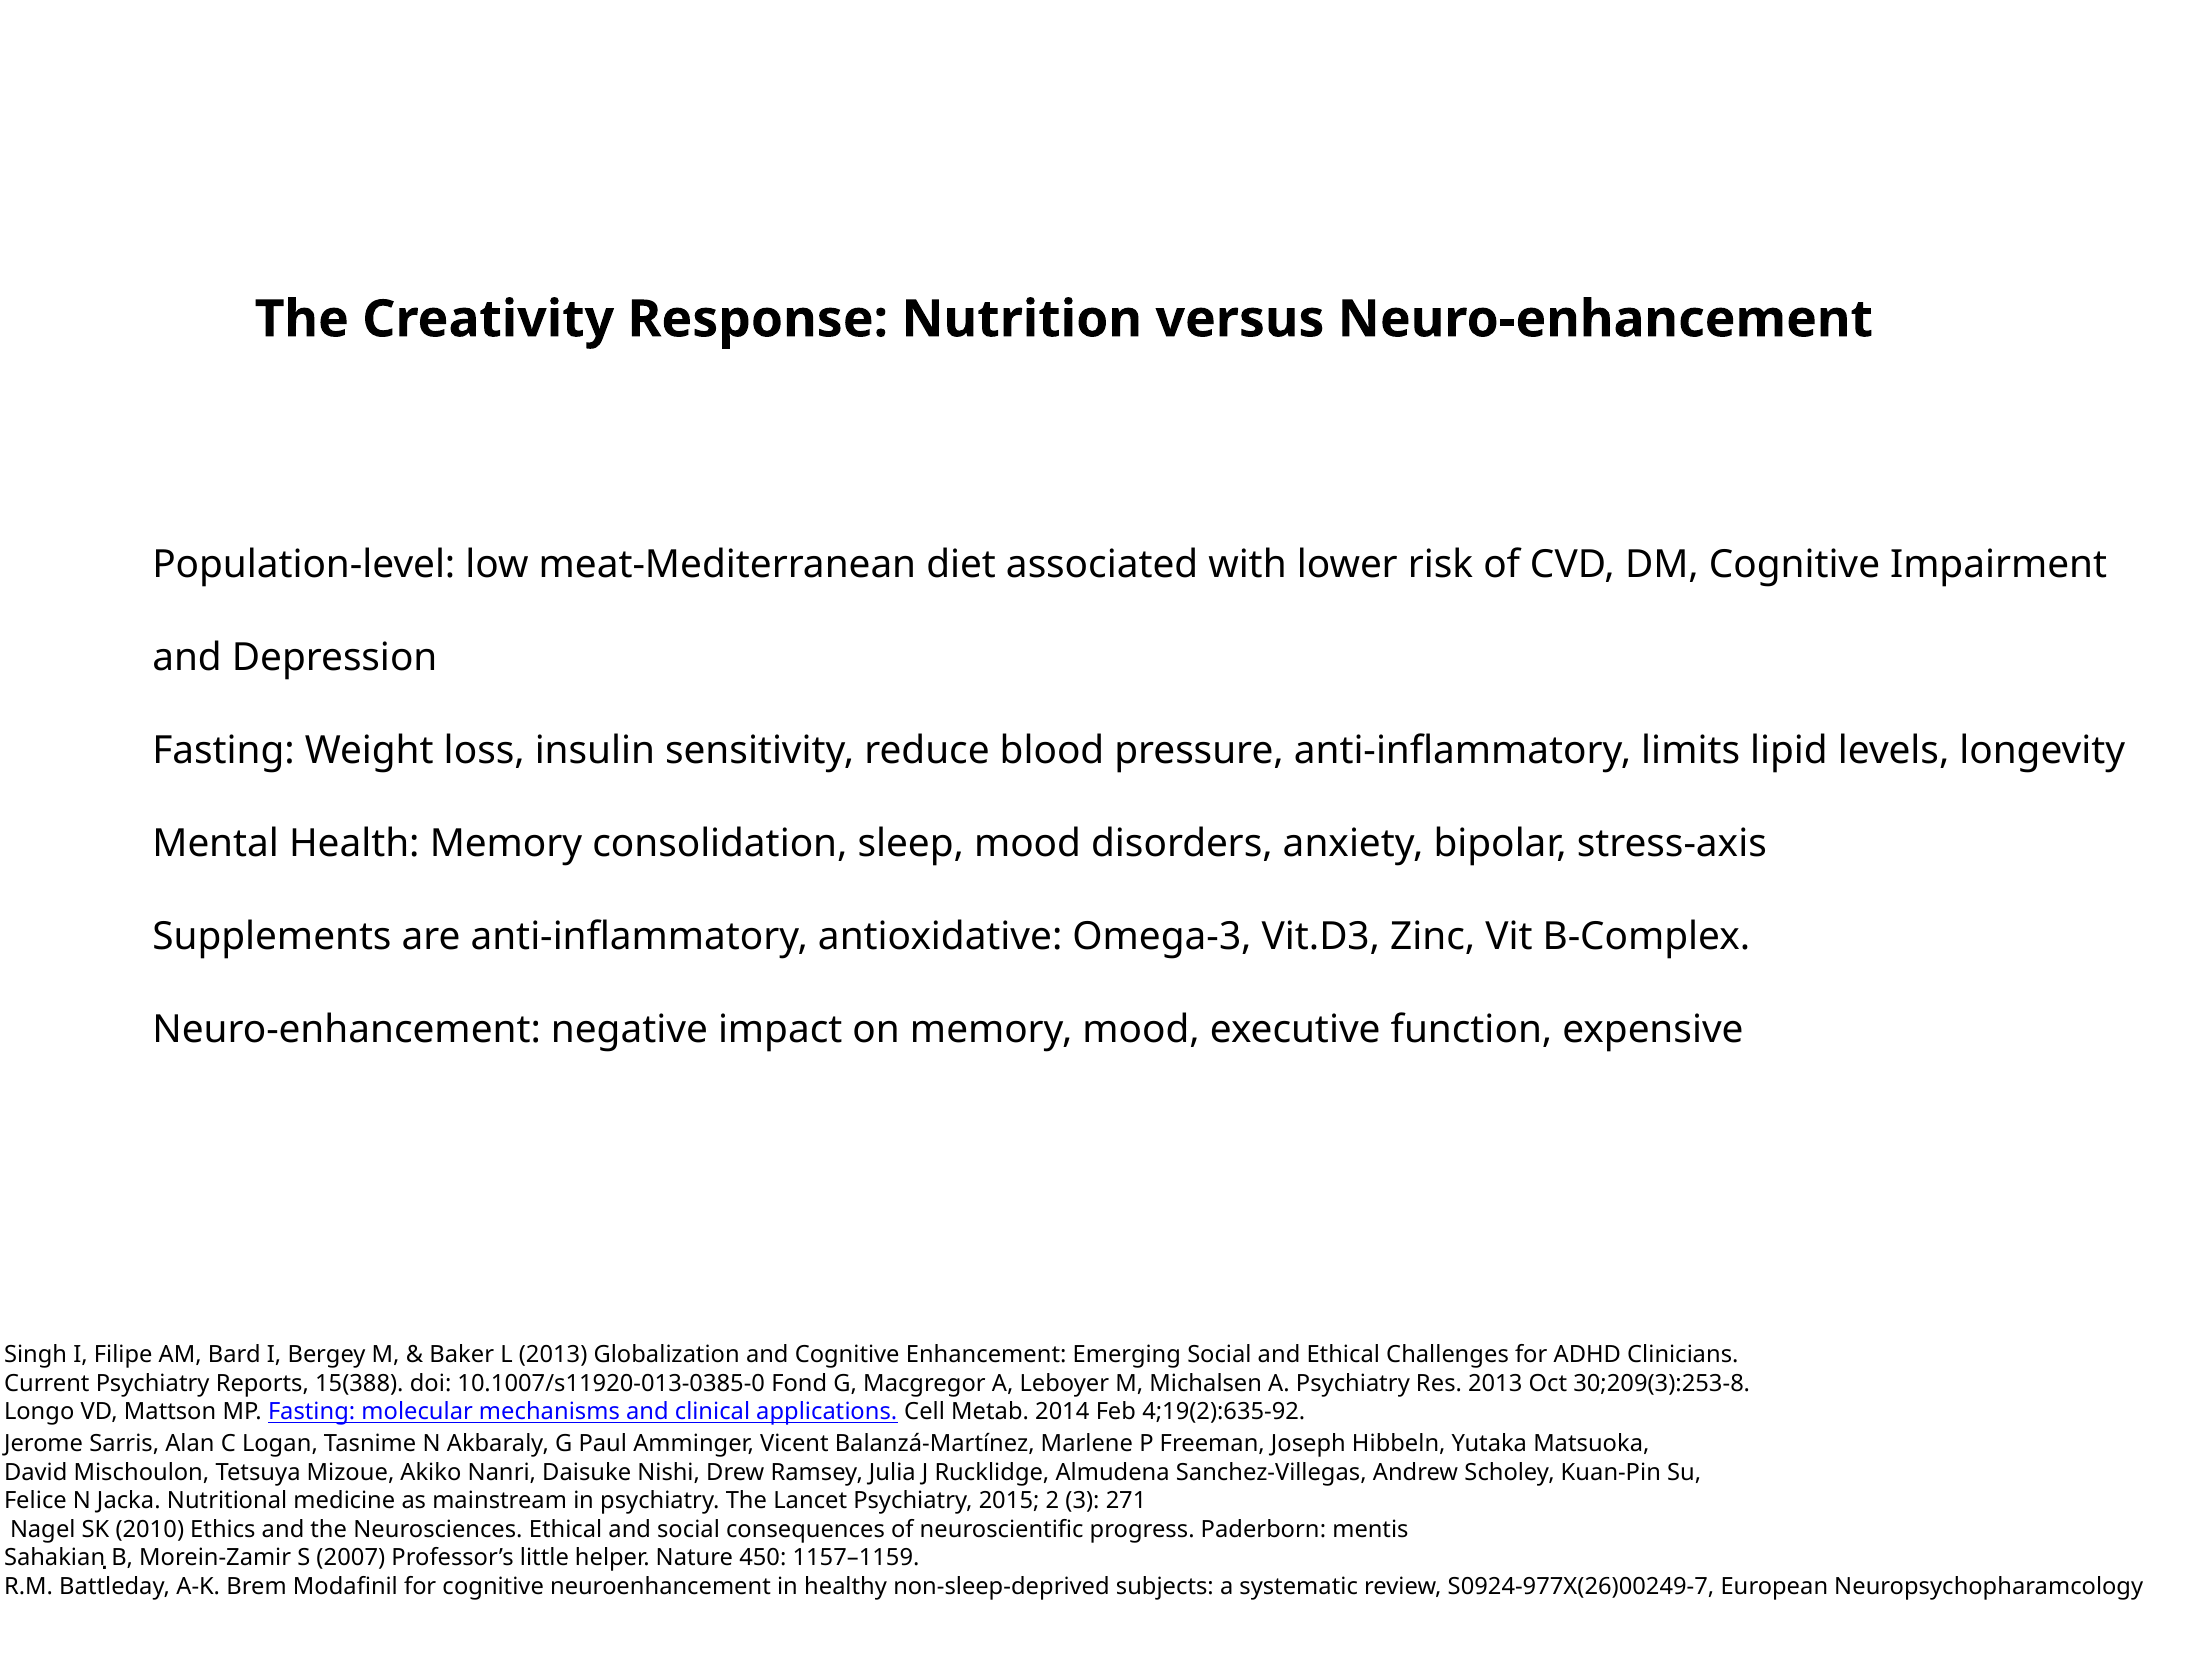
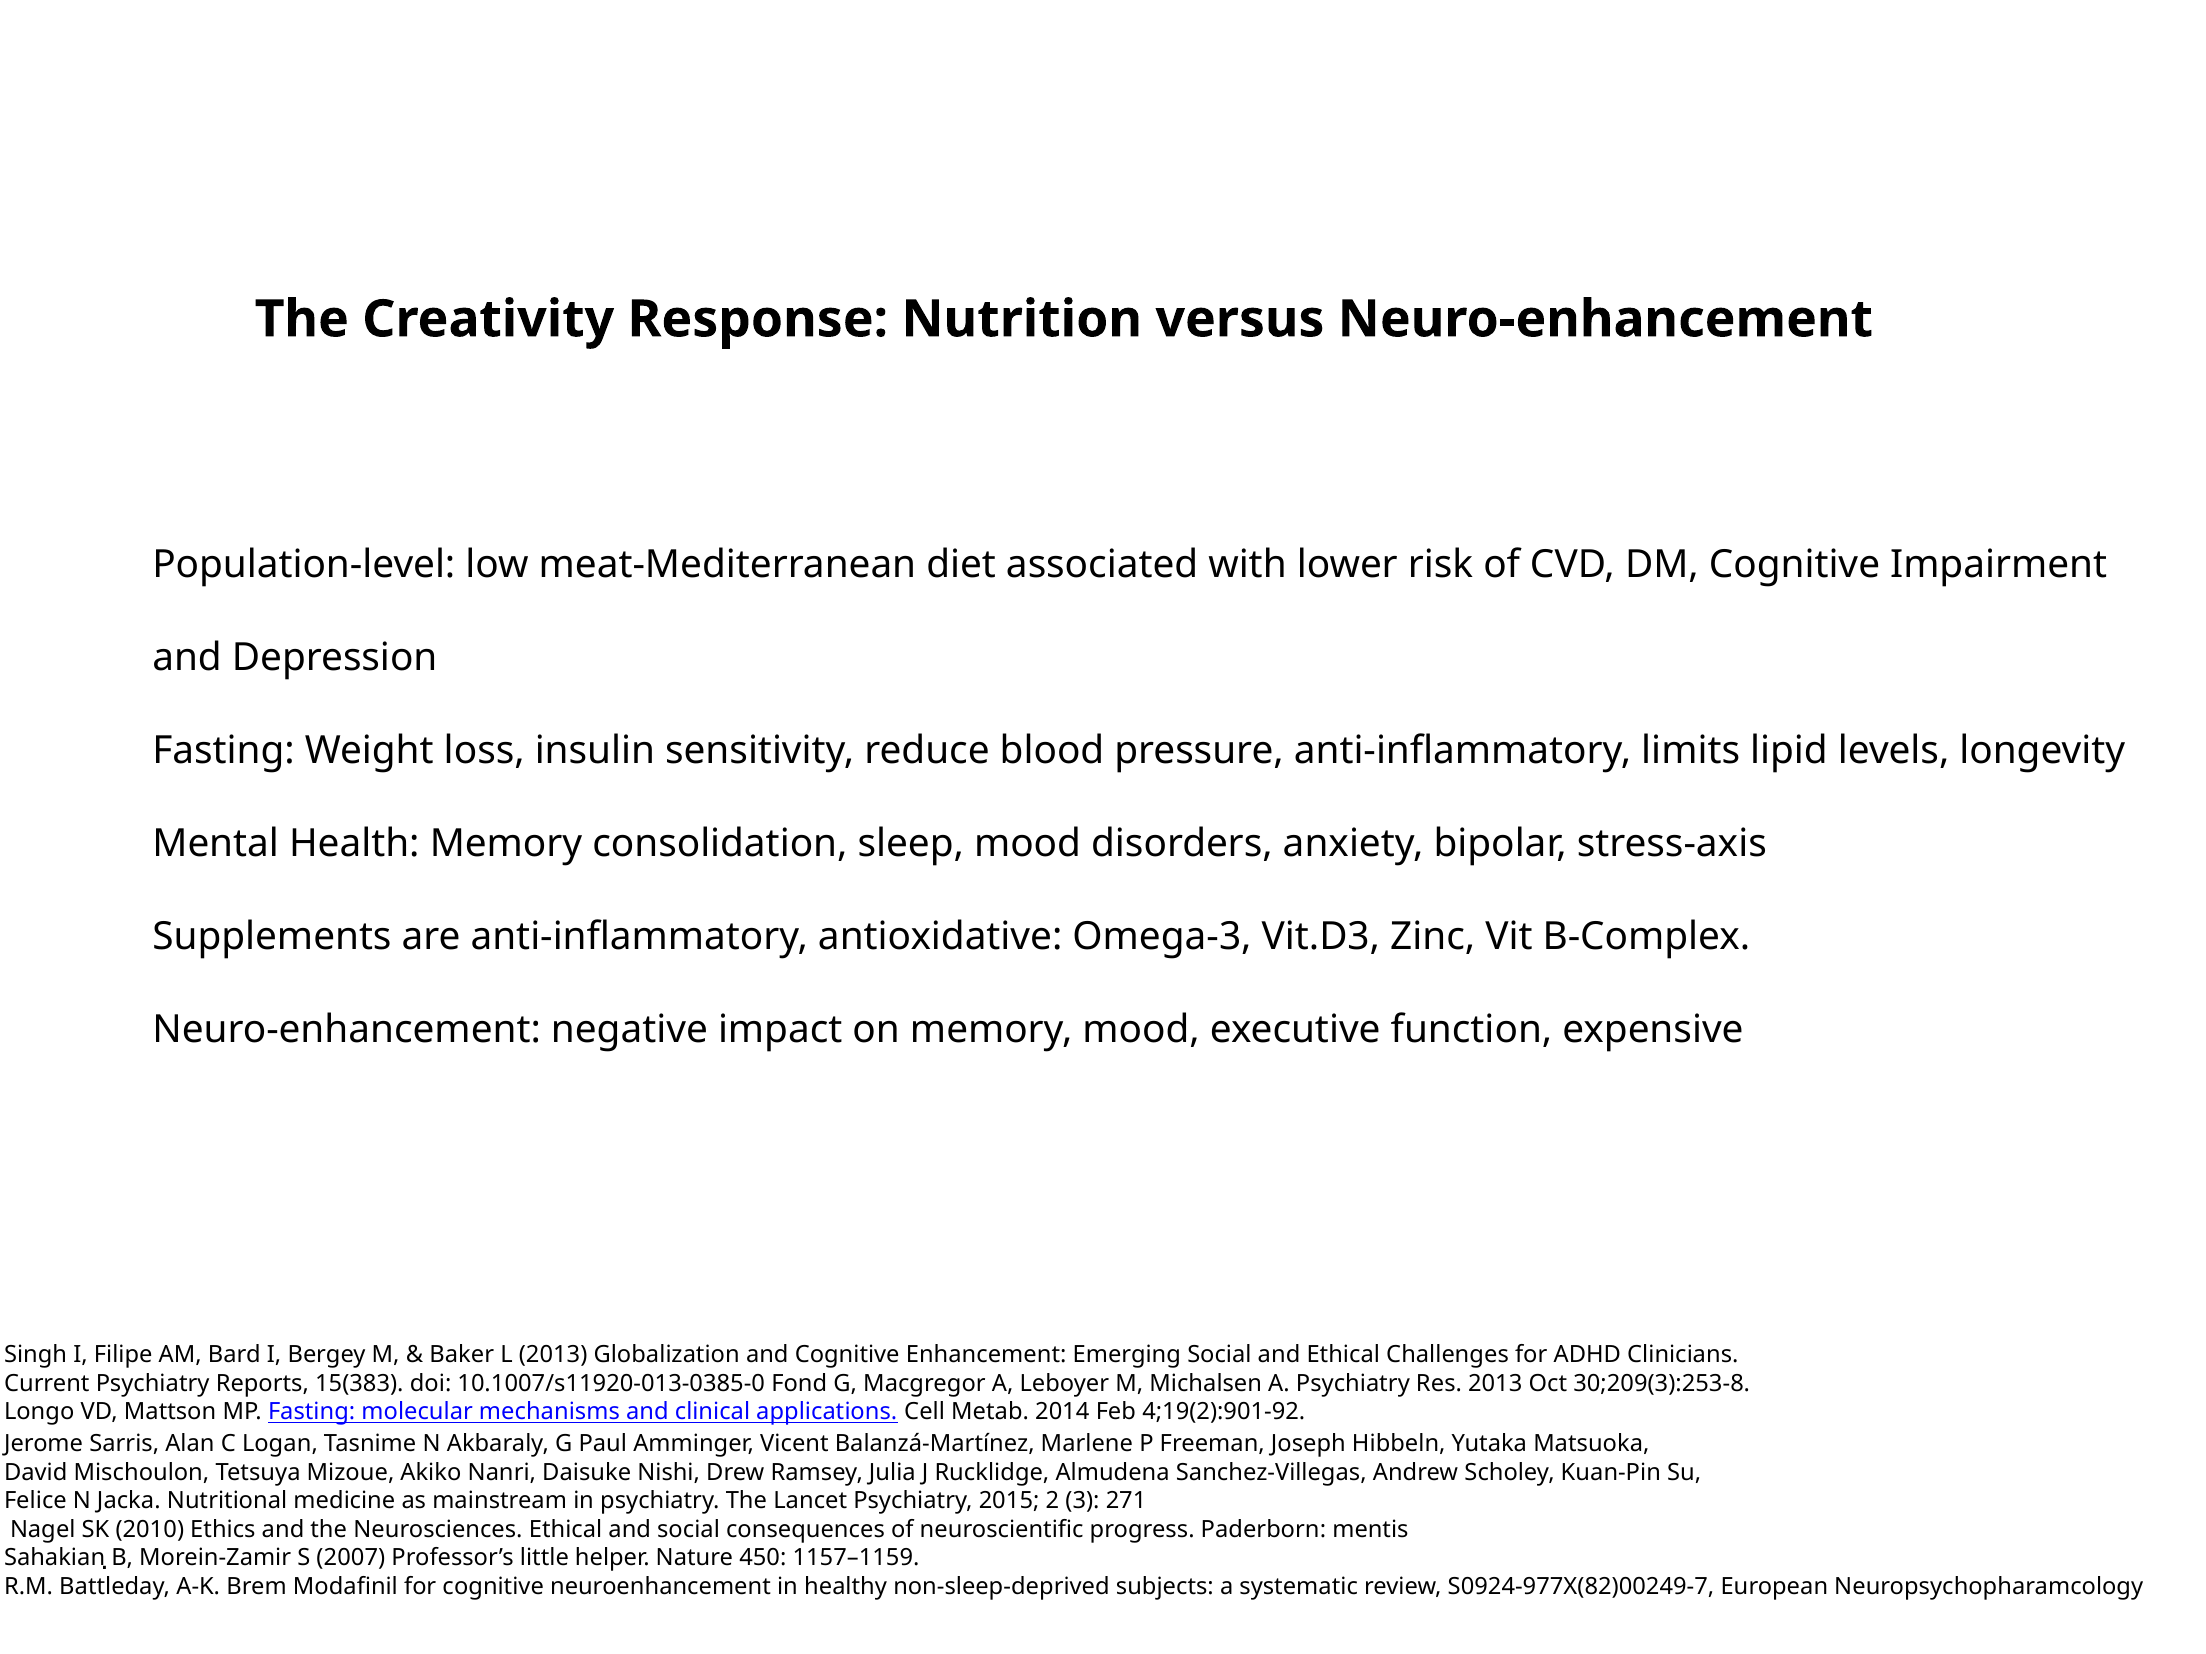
15(388: 15(388 -> 15(383 (359, 1384)
4;19(2):635-92: 4;19(2):635-92 -> 4;19(2):901-92 (1224, 1412)
S0924-977X(26)00249-7: S0924-977X(26)00249-7 -> S0924-977X(82)00249-7 (1581, 1587)
